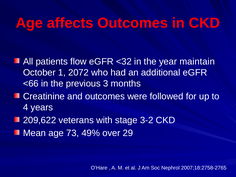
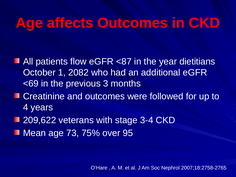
<32: <32 -> <87 (124, 61)
maintain: maintain -> dietitians (197, 61)
2072: 2072 -> 2082 (78, 73)
<66: <66 -> <69 (31, 84)
3-2: 3-2 -> 3-4 (147, 120)
49%: 49% -> 75% (91, 133)
29: 29 -> 95 (128, 133)
